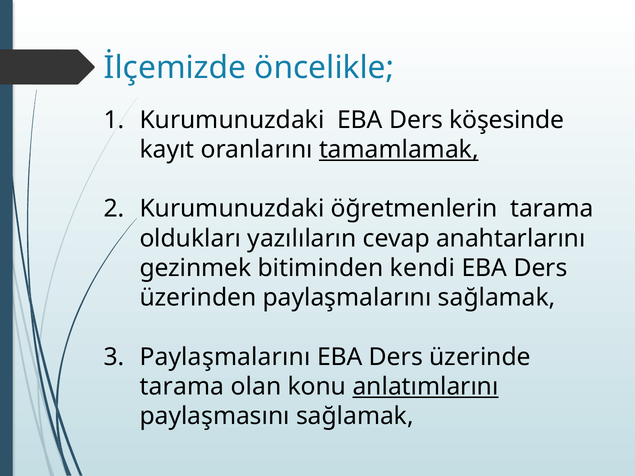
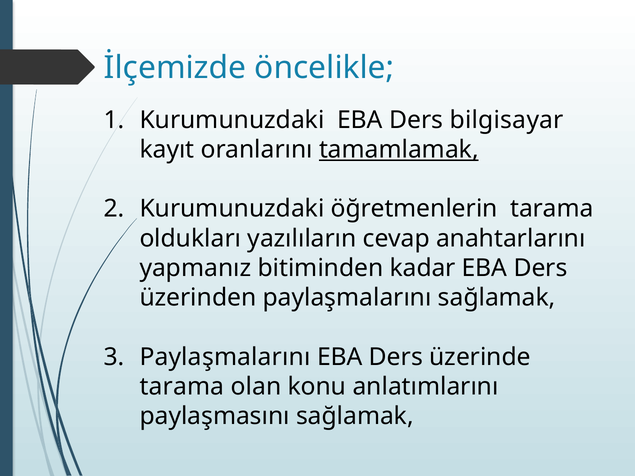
köşesinde: köşesinde -> bilgisayar (507, 120)
gezinmek: gezinmek -> yapmanız (195, 268)
kendi: kendi -> kadar (423, 268)
anlatımlarını underline: present -> none (426, 387)
